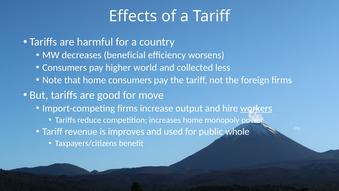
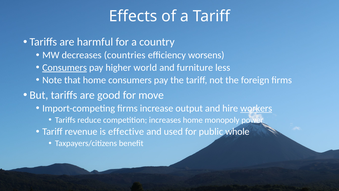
beneficial: beneficial -> countries (125, 55)
Consumers underline: none -> present (65, 67)
collected: collected -> furniture (195, 67)
improves: improves -> effective (126, 131)
